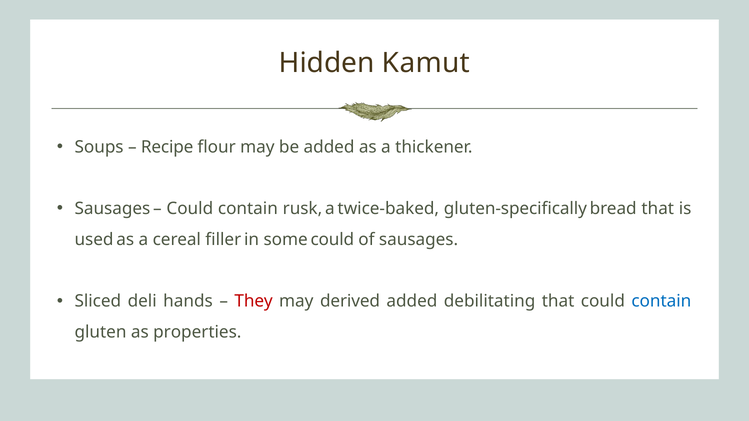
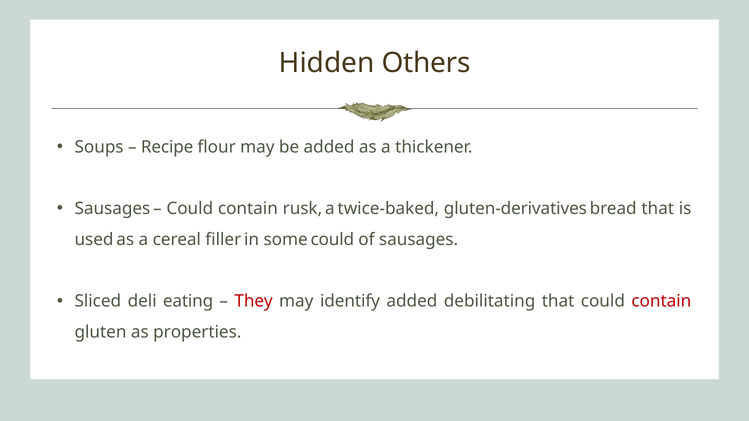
Kamut: Kamut -> Others (426, 63)
gluten-specifically: gluten-specifically -> gluten-derivatives (515, 209)
hands: hands -> eating (188, 302)
derived: derived -> identify (350, 302)
contain colour: blue -> red (661, 302)
